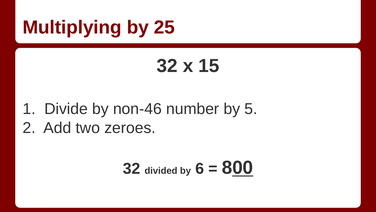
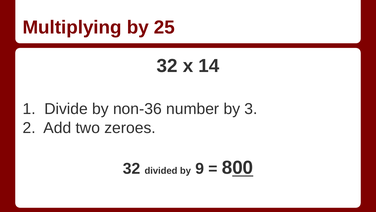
15: 15 -> 14 (209, 66)
non-46: non-46 -> non-36 (137, 109)
5: 5 -> 3 (251, 109)
6: 6 -> 9 (200, 168)
